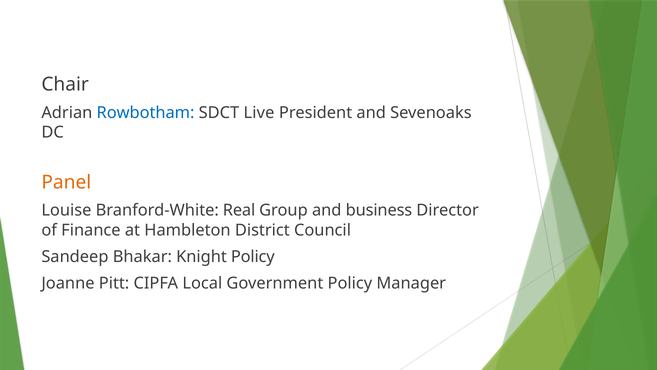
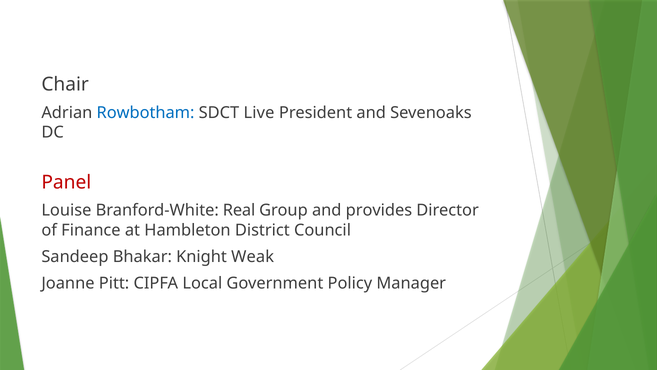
Panel colour: orange -> red (66, 182)
business: business -> provides (379, 210)
Knight Policy: Policy -> Weak (253, 257)
